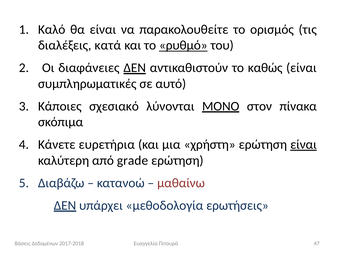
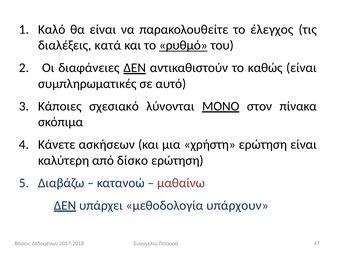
ορισμός: ορισμός -> έλεγχος (272, 29)
ευρετήρια: ευρετήρια -> ασκήσεων (107, 145)
είναι underline: present -> none (304, 145)
grade: grade -> δίσκο (132, 160)
ερωτήσεις: ερωτήσεις -> υπάρχουν (237, 205)
